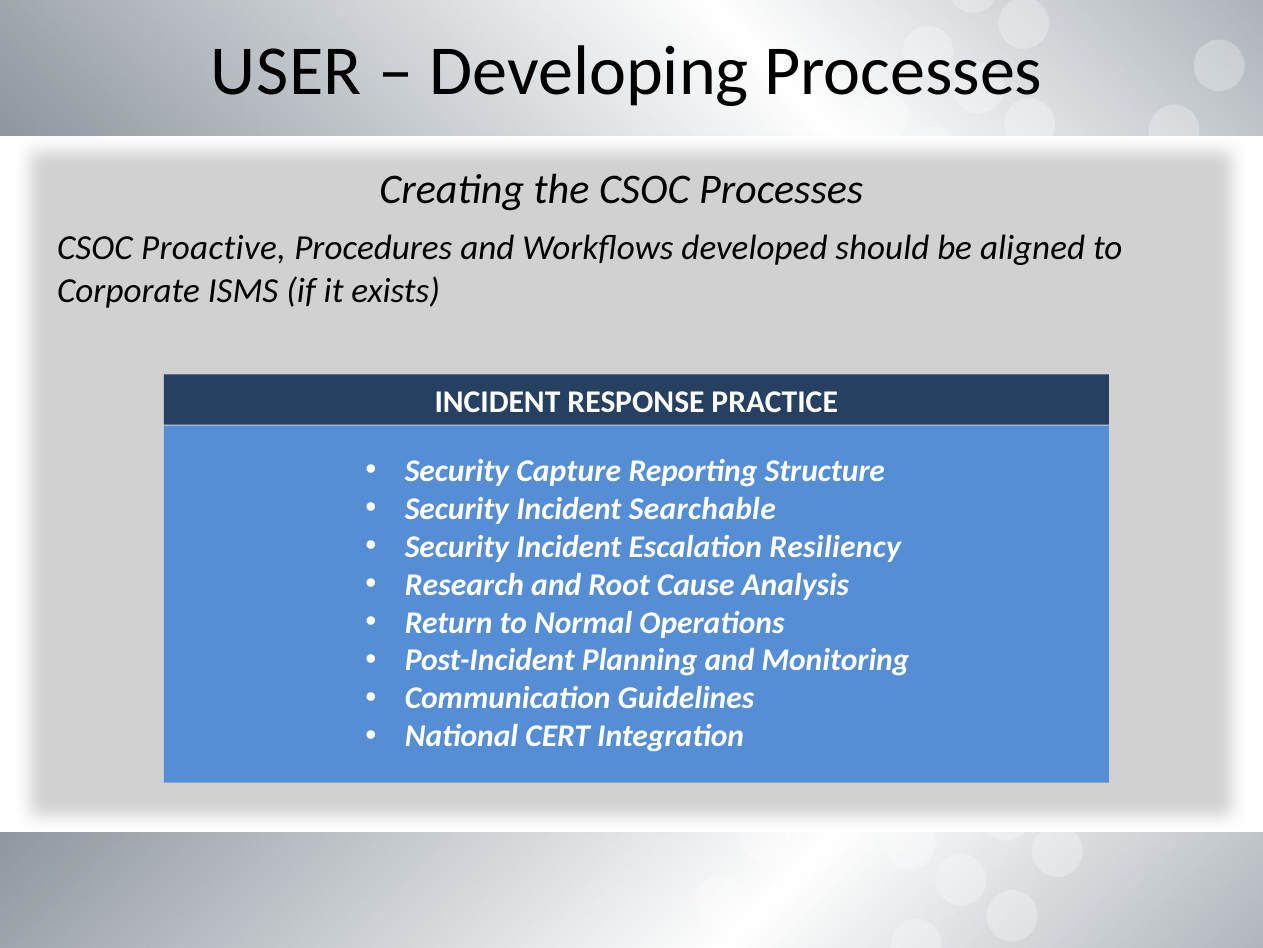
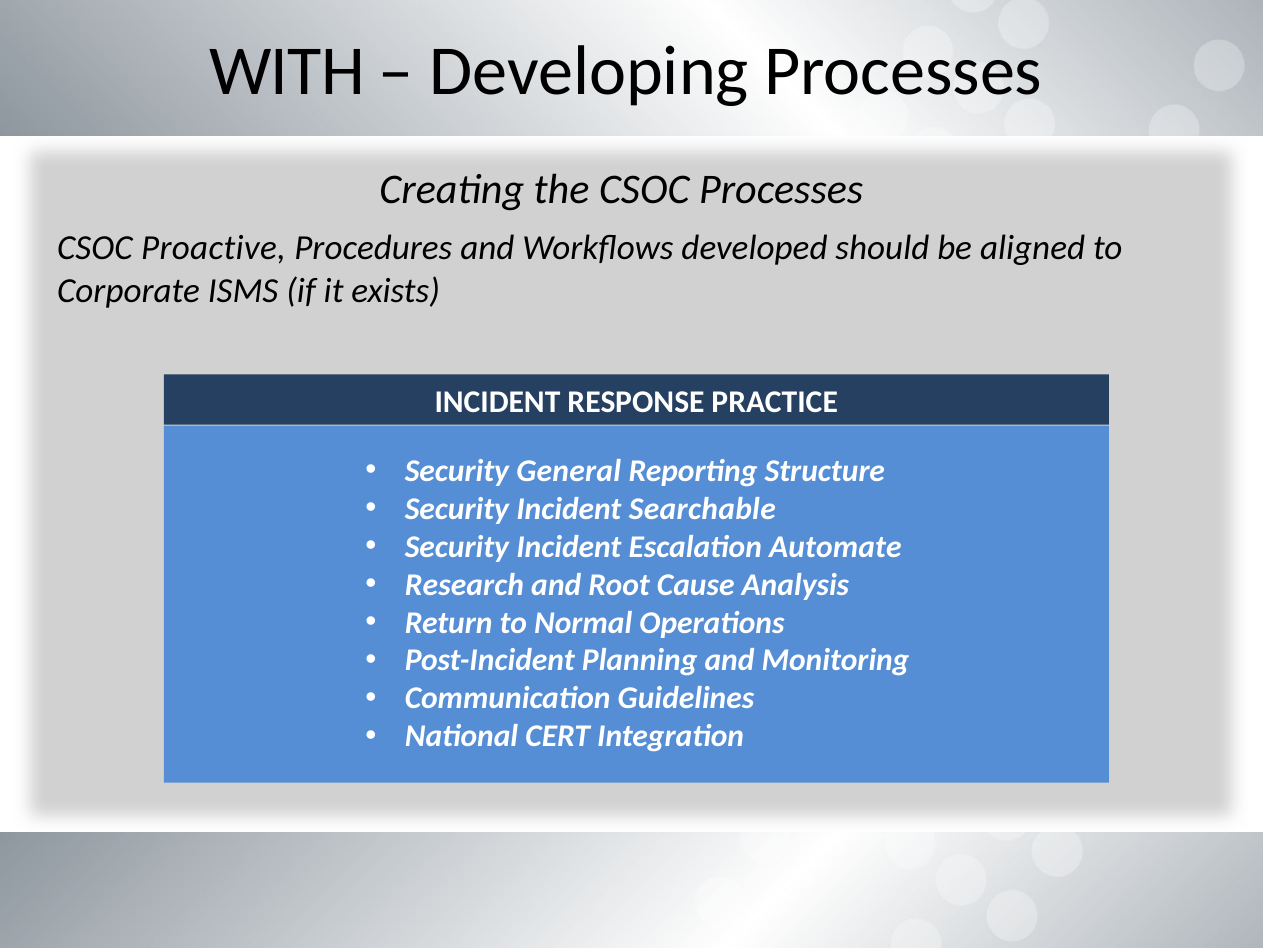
USER: USER -> WITH (287, 71)
Capture: Capture -> General (569, 471)
Resiliency: Resiliency -> Automate (835, 546)
